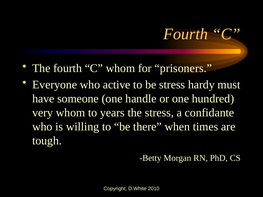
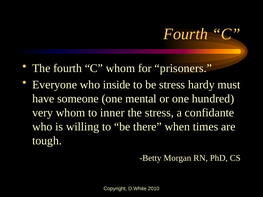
active: active -> inside (117, 85)
handle: handle -> mental (141, 99)
years: years -> inner (112, 113)
